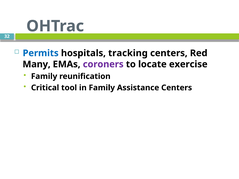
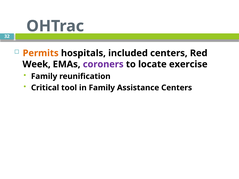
Permits colour: blue -> orange (41, 53)
tracking: tracking -> included (128, 53)
Many: Many -> Week (37, 64)
